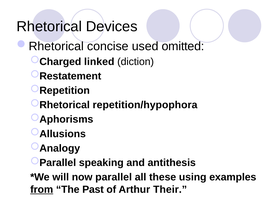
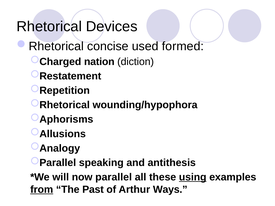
omitted: omitted -> formed (183, 46)
linked: linked -> nation (99, 62)
repetition/hypophora: repetition/hypophora -> wounding/hypophora (145, 105)
using underline: none -> present (193, 177)
Their: Their -> Ways (170, 190)
